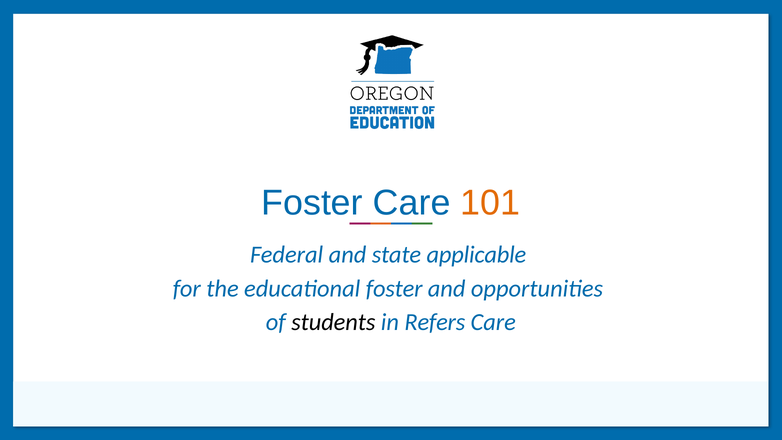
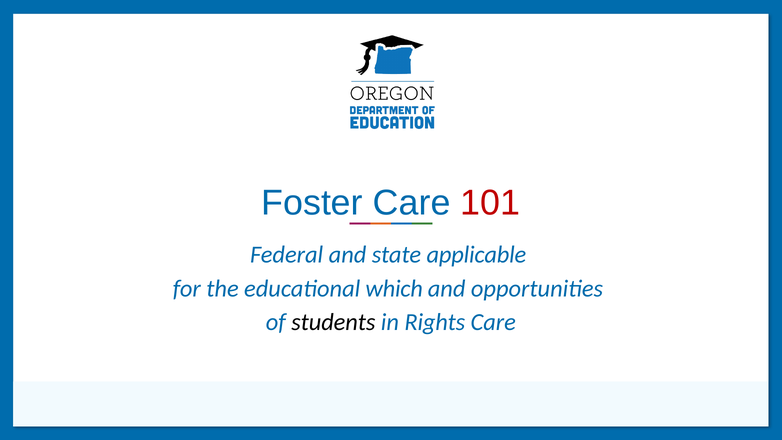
101 colour: orange -> red (490, 203)
educational foster: foster -> which (394, 288)
Refers: Refers -> Rights (435, 322)
